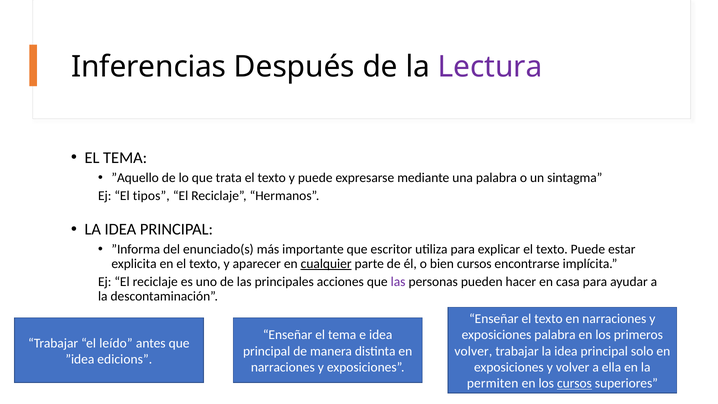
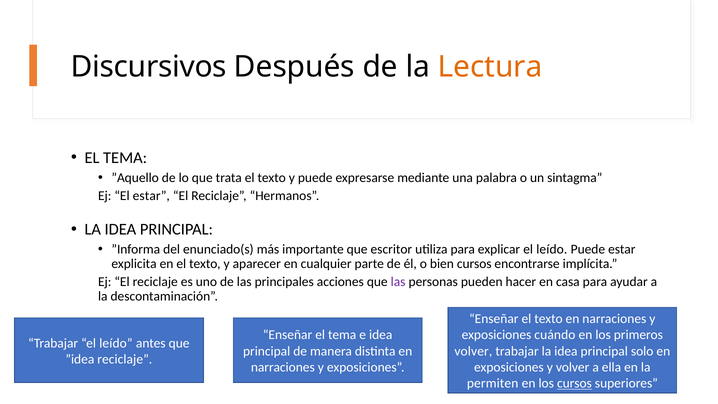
Inferencias: Inferencias -> Discursivos (149, 67)
Lectura colour: purple -> orange (490, 67)
El tipos: tipos -> estar (151, 196)
explicar el texto: texto -> leído (552, 249)
cualquier underline: present -> none (326, 264)
exposiciones palabra: palabra -> cuándo (555, 335)
”idea edicions: edicions -> reciclaje (125, 359)
